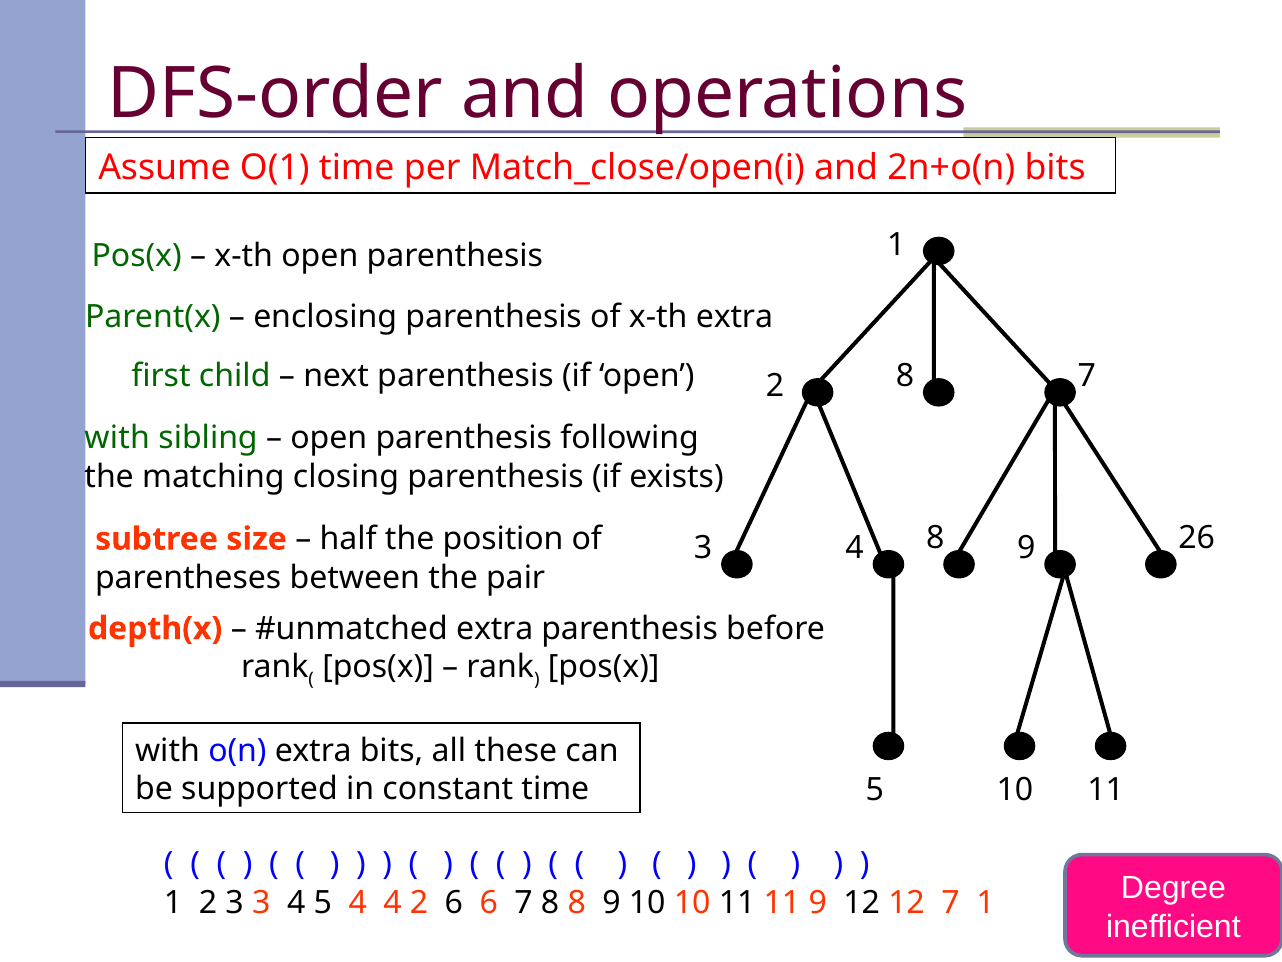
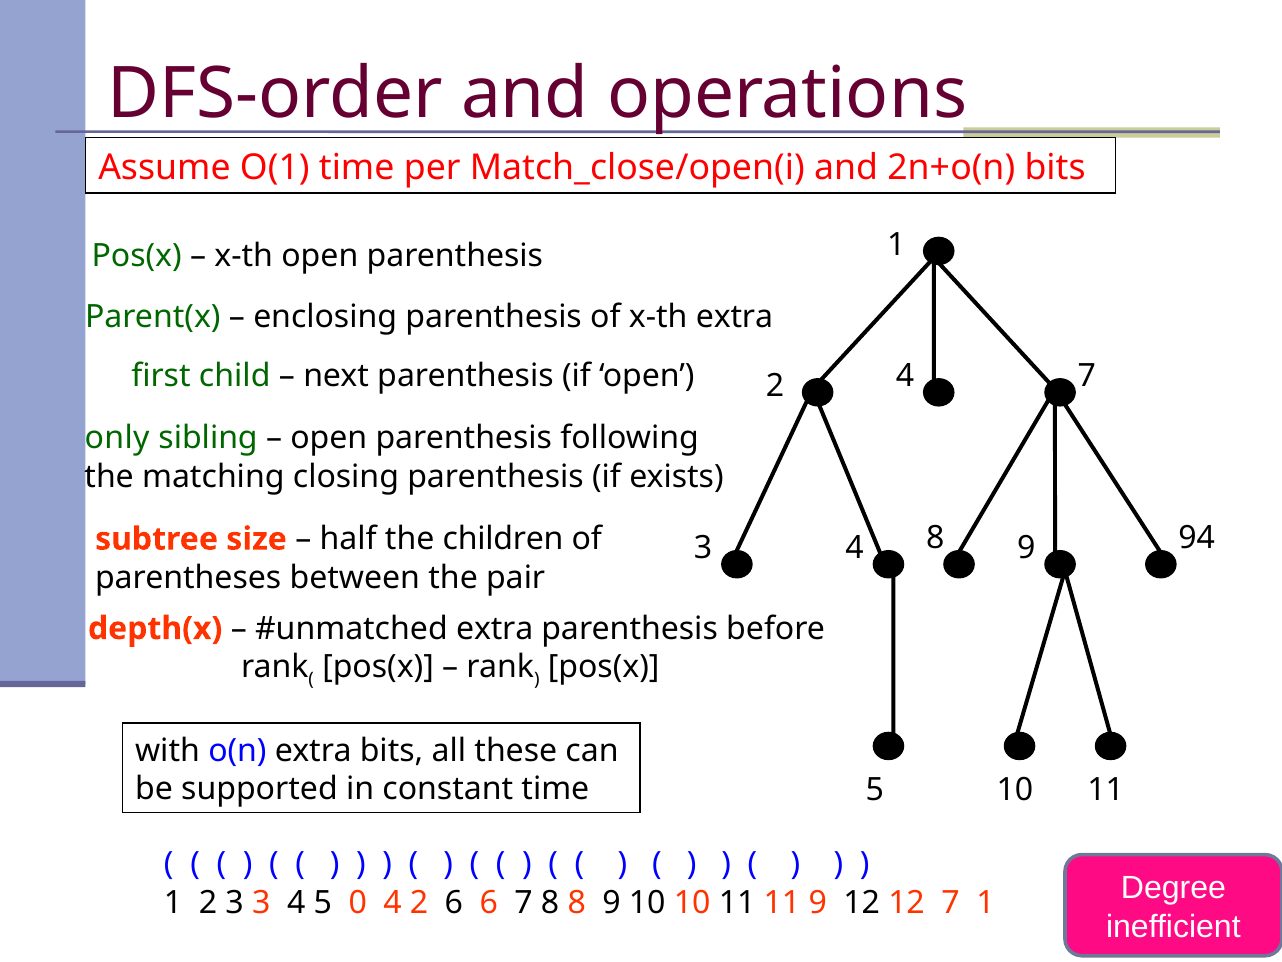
2 8: 8 -> 4 (905, 376)
with: with -> only (117, 438)
position: position -> children (503, 539)
26: 26 -> 94 (1197, 537)
5 4: 4 -> 0 (358, 902)
